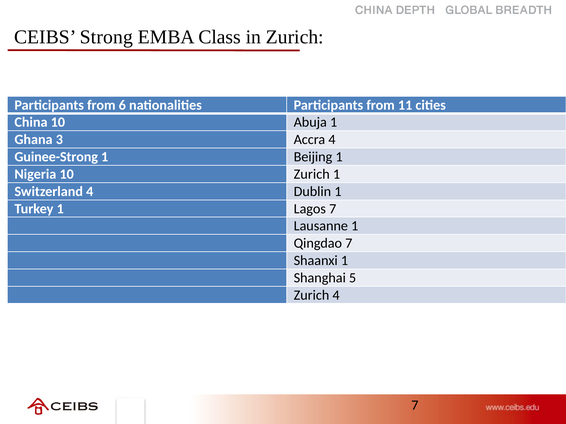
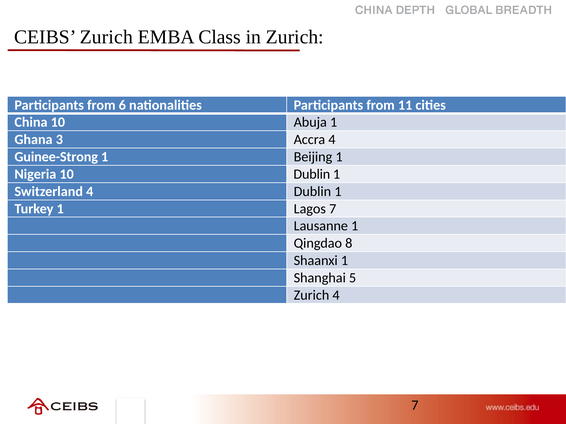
CEIBS Strong: Strong -> Zurich (106, 37)
10 Zurich: Zurich -> Dublin (312, 174)
Qingdao 7: 7 -> 8 (349, 244)
